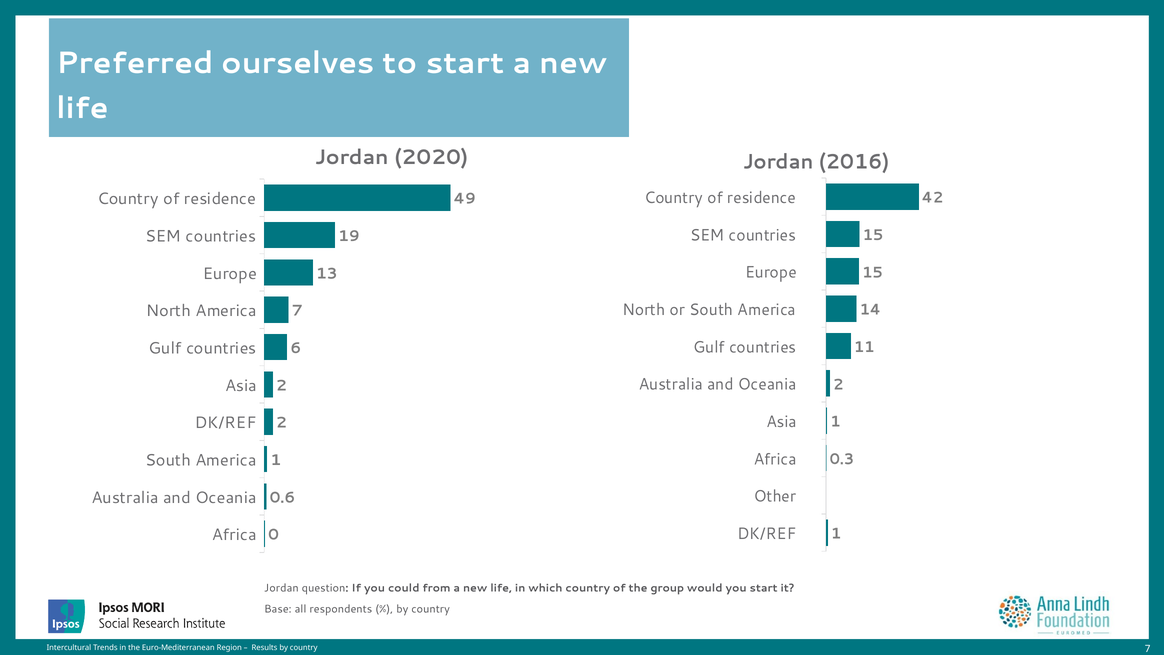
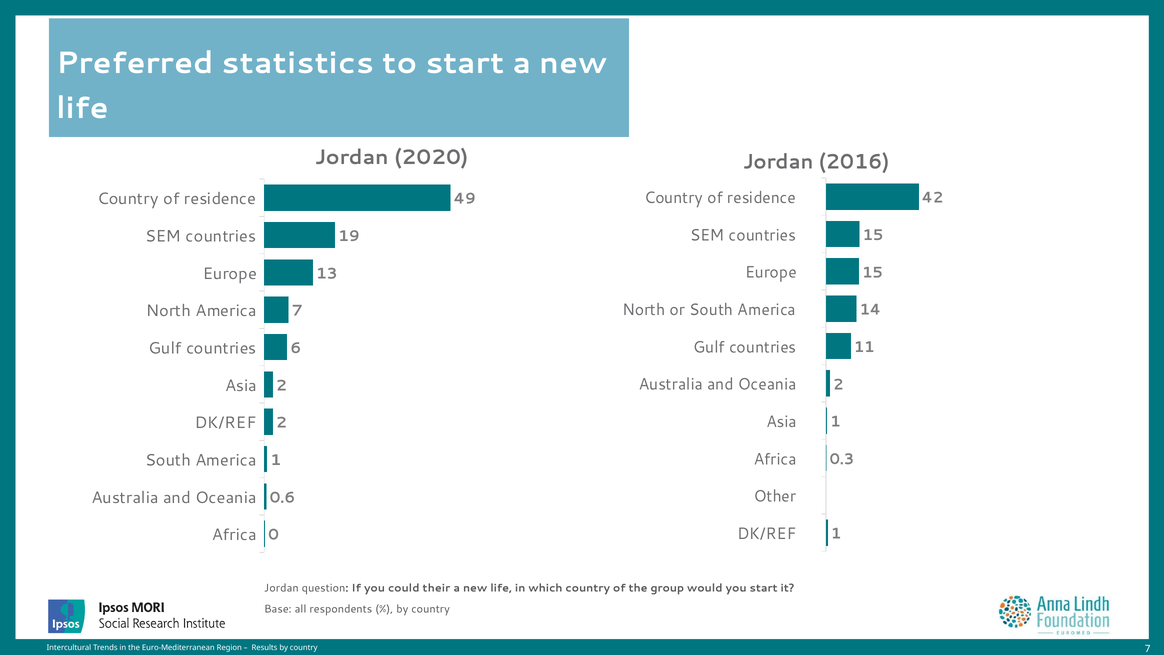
ourselves: ourselves -> statistics (298, 63)
from: from -> their (436, 588)
